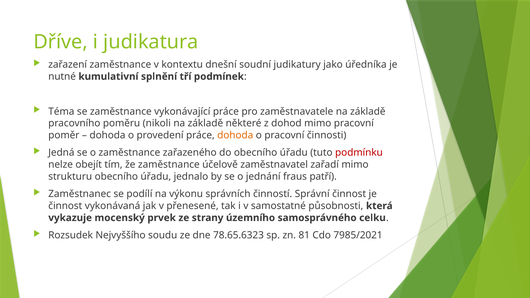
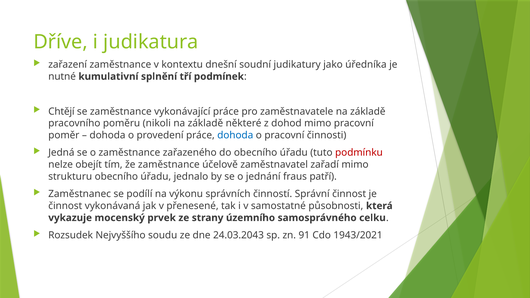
Téma: Téma -> Chtějí (61, 111)
dohoda colour: orange -> blue (235, 135)
78.65.6323: 78.65.6323 -> 24.03.2043 (238, 235)
81: 81 -> 91 (304, 235)
7985/2021: 7985/2021 -> 1943/2021 (358, 235)
